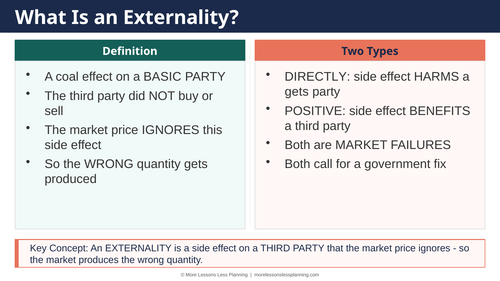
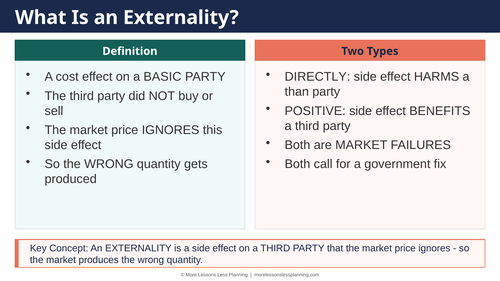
coal: coal -> cost (67, 77)
gets: gets -> than (297, 92)
